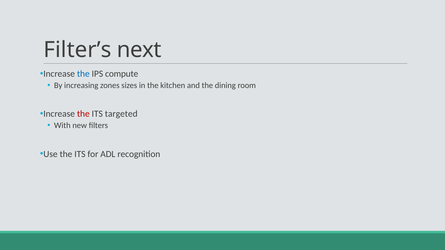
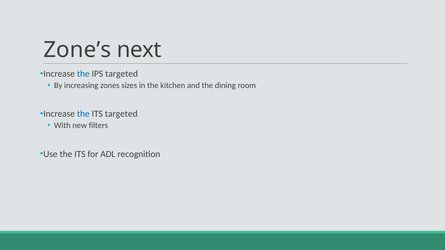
Filter’s: Filter’s -> Zone’s (77, 50)
IPS compute: compute -> targeted (122, 74)
the colour: red -> blue (83, 114)
